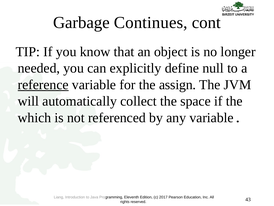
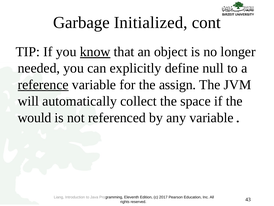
Continues: Continues -> Initialized (151, 23)
know underline: none -> present (95, 52)
which: which -> would (34, 117)
